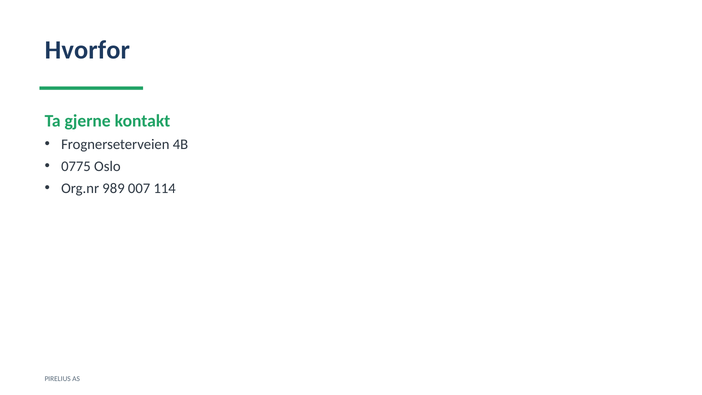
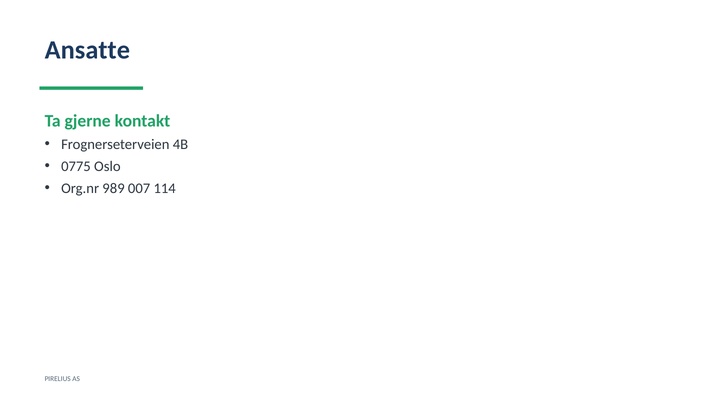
Hvorfor: Hvorfor -> Ansatte (87, 50)
